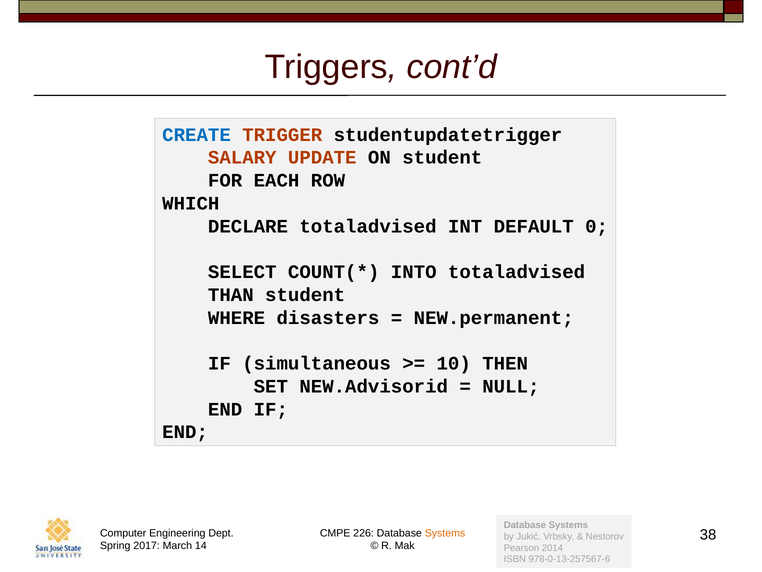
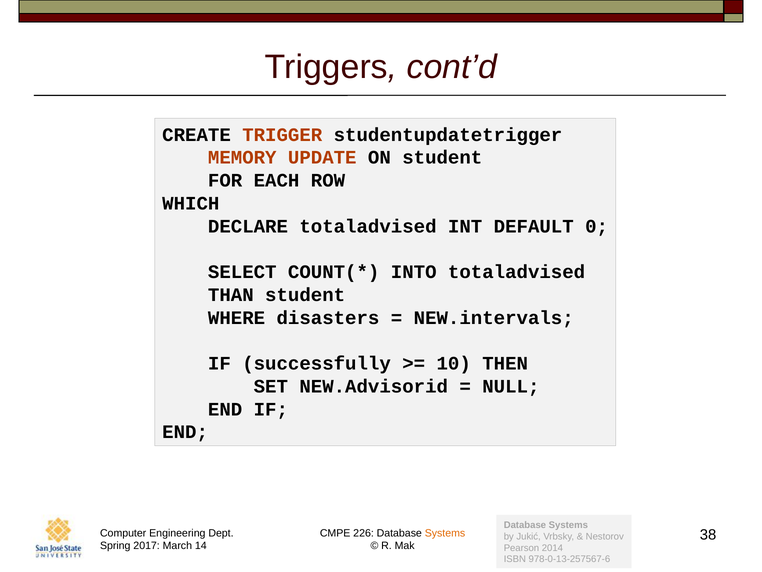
CREATE colour: blue -> black (197, 135)
SALARY: SALARY -> MEMORY (242, 157)
NEW.permanent: NEW.permanent -> NEW.intervals (494, 317)
simultaneous: simultaneous -> successfully (317, 363)
